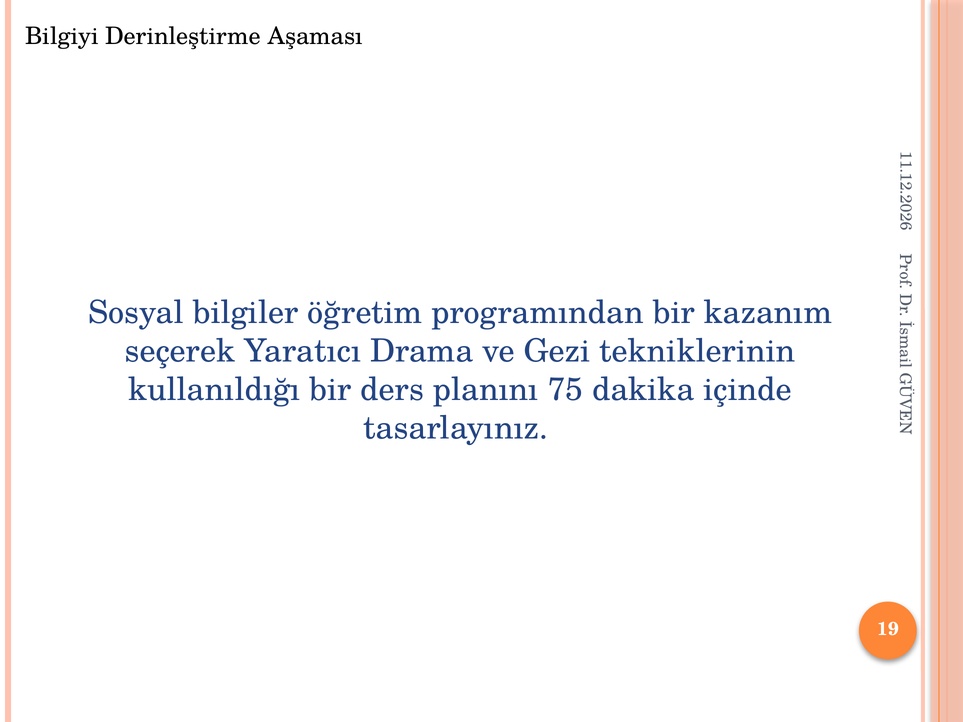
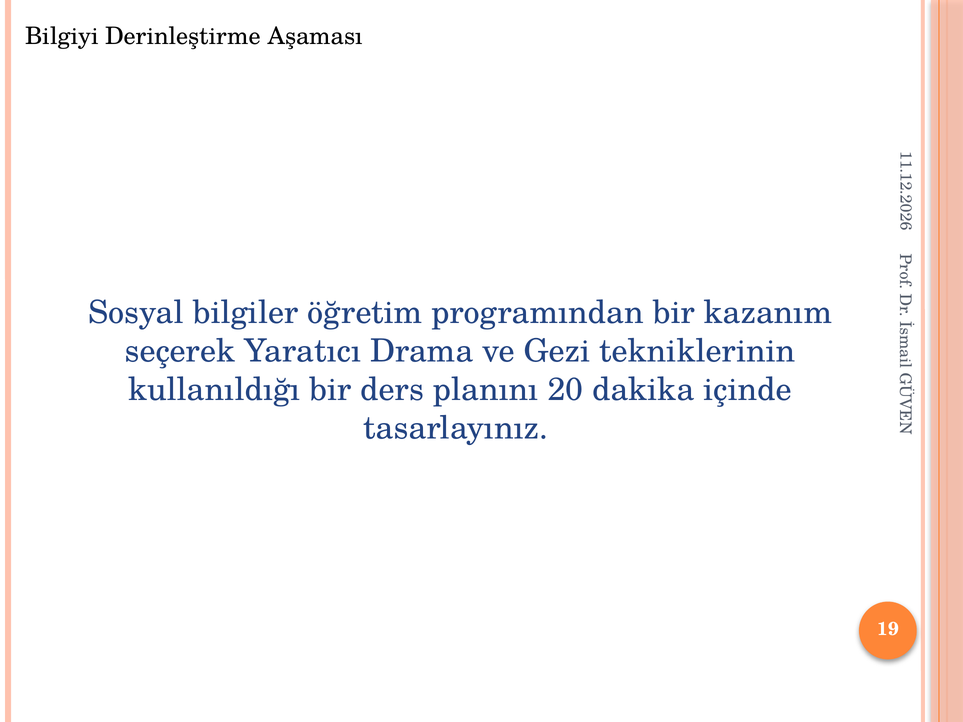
75: 75 -> 20 (565, 390)
